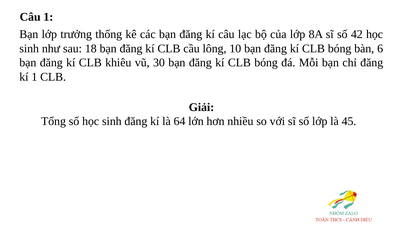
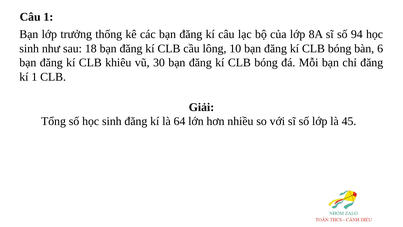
42: 42 -> 94 (357, 34)
